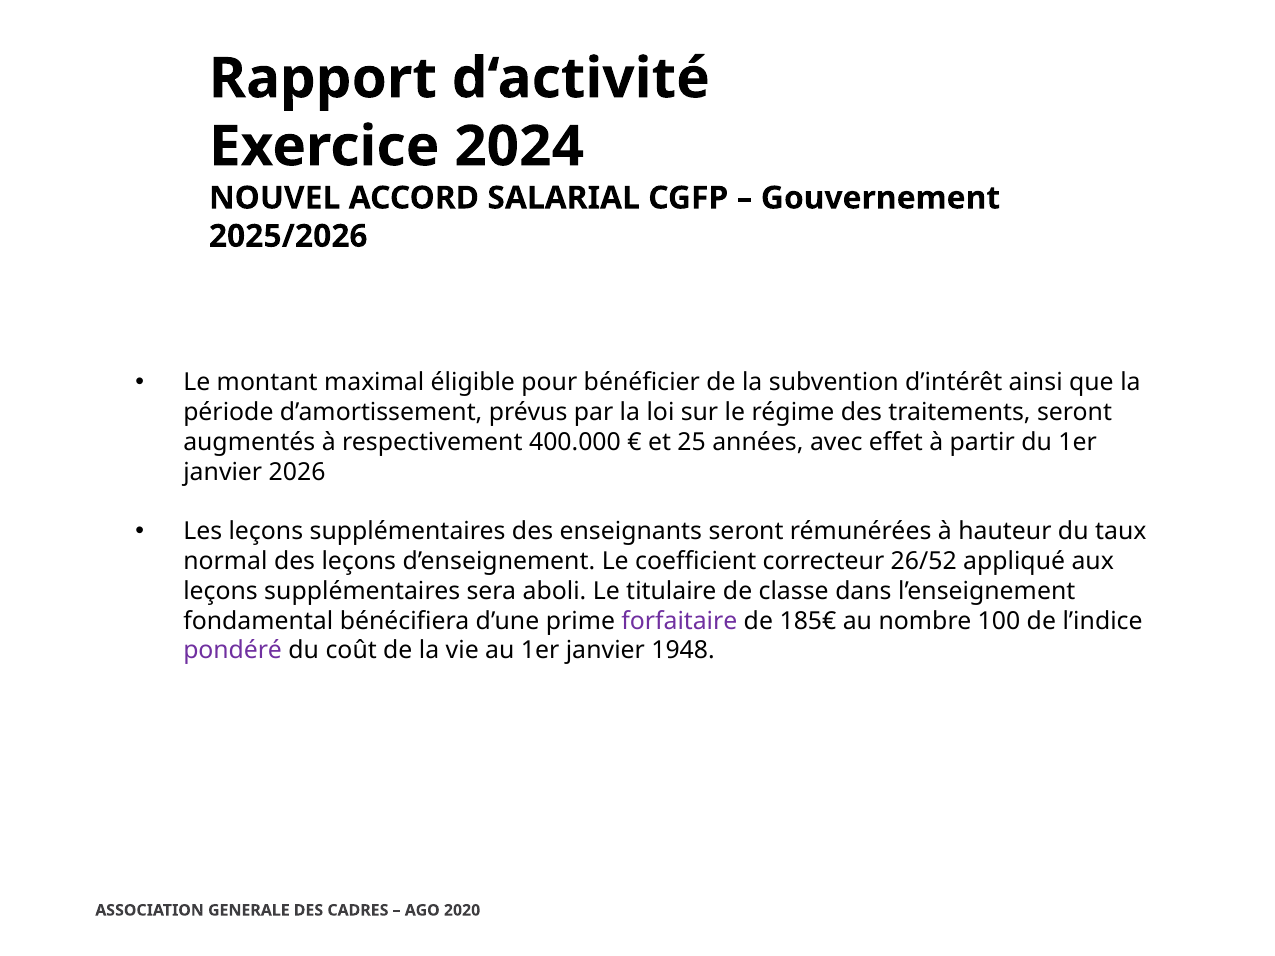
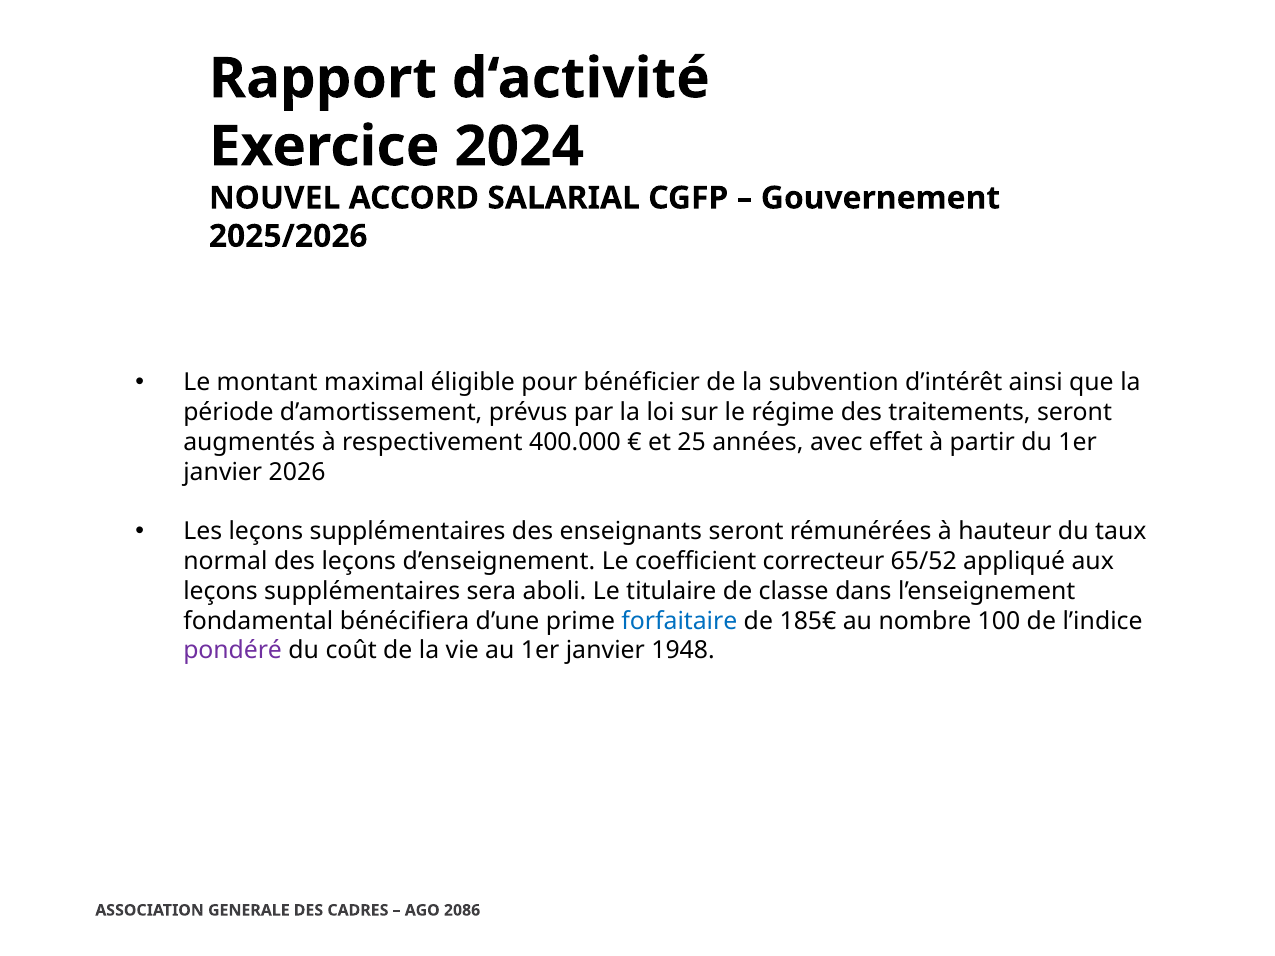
26/52: 26/52 -> 65/52 (924, 562)
forfaitaire colour: purple -> blue (679, 621)
2020: 2020 -> 2086 (462, 911)
